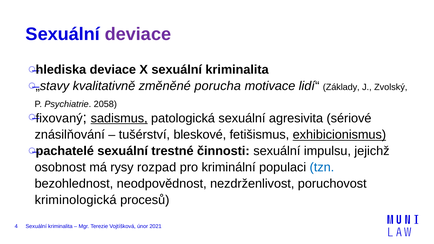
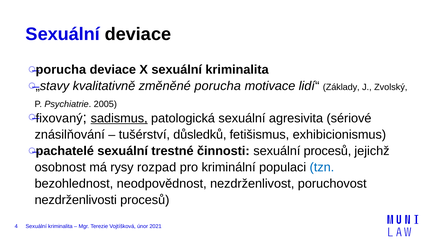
deviace colour: purple -> black (138, 34)
hlediska: hlediska -> porucha (61, 70)
2058: 2058 -> 2005 (105, 104)
bleskové: bleskové -> důsledků (200, 135)
exhibicionismus underline: present -> none (339, 135)
sexuální impulsu: impulsu -> procesů (327, 151)
kriminologická: kriminologická -> nezdrženlivosti (76, 200)
